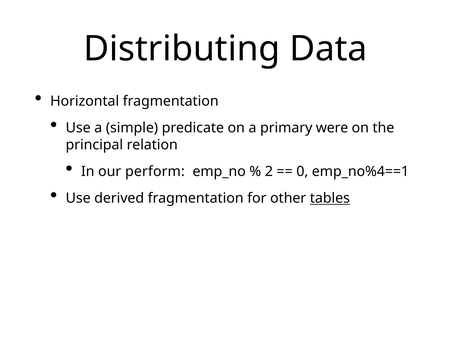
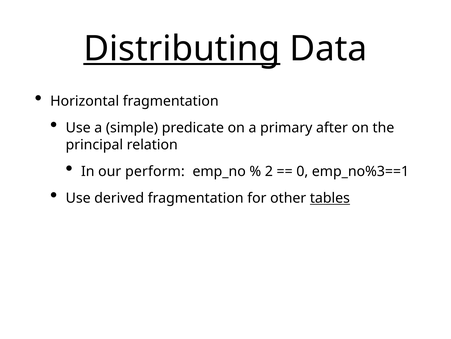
Distributing underline: none -> present (182, 49)
were: were -> after (332, 128)
emp_no%4==1: emp_no%4==1 -> emp_no%3==1 (360, 171)
